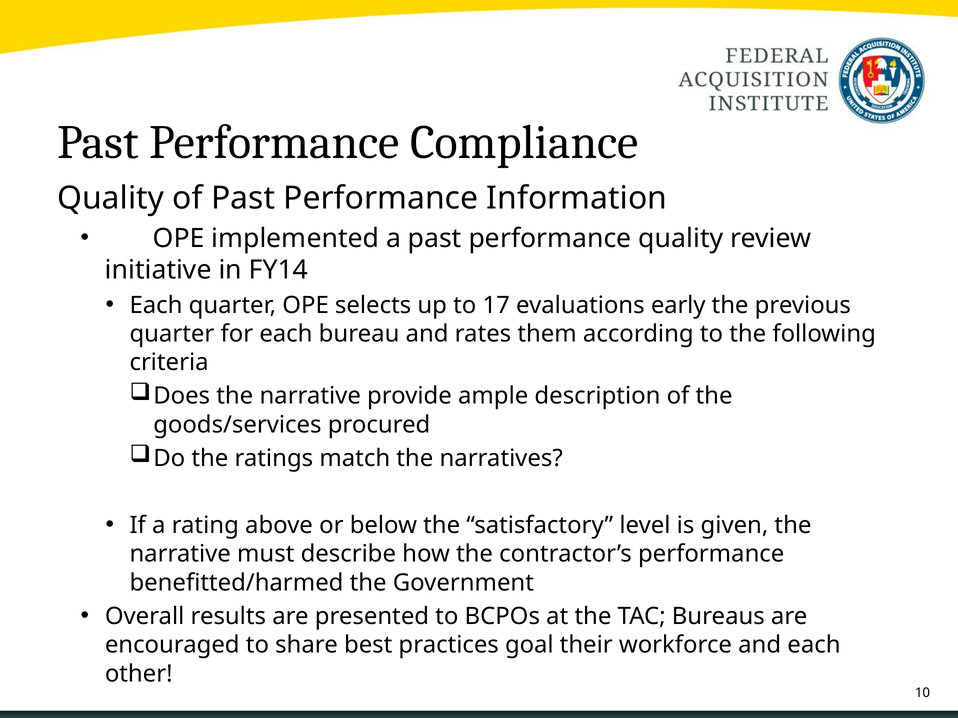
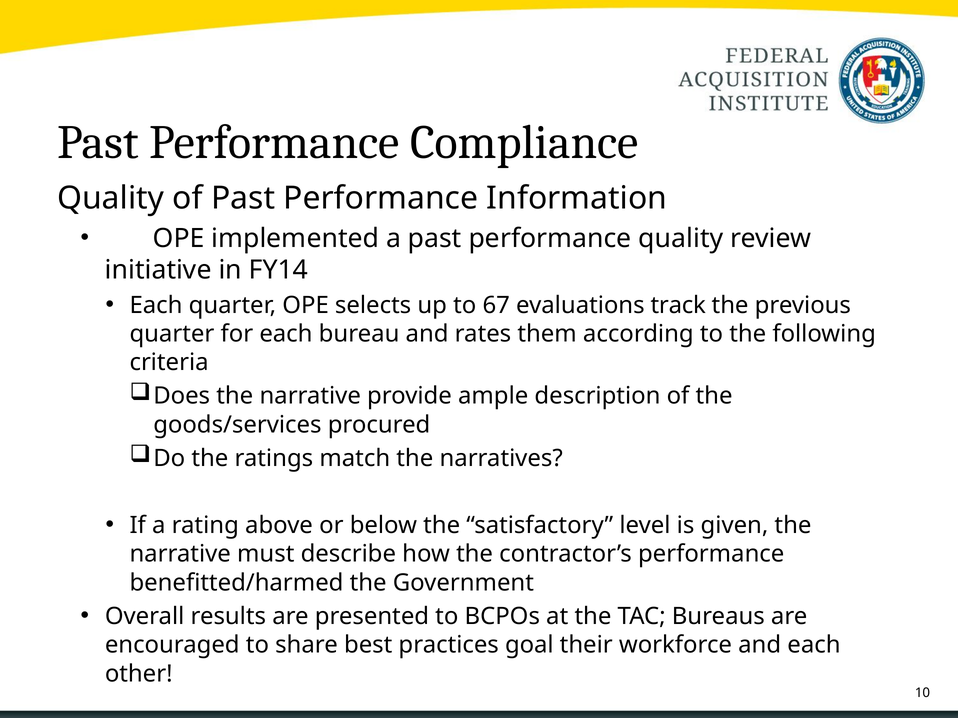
17: 17 -> 67 (496, 305)
early: early -> track (678, 305)
